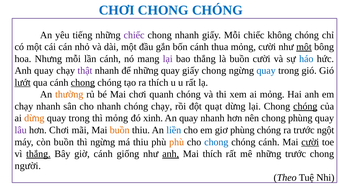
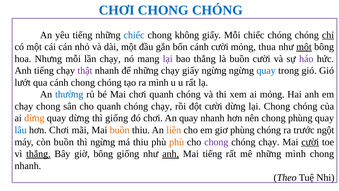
chiếc colour: purple -> blue (134, 35)
chong nhanh: nhanh -> không (187, 35)
chiếc không: không -> chóng (280, 35)
chỉ underline: none -> present (328, 35)
cánh thua: thua -> cười (220, 47)
mỏng cười: cười -> thua (267, 47)
lần cánh: cánh -> chạy (110, 59)
háo colour: blue -> purple (306, 59)
Anh quay: quay -> tiếng (44, 71)
những quay: quay -> chạy (170, 71)
giấy chong: chong -> ngừng (214, 71)
lướt underline: present -> none (23, 82)
chong underline: present -> none (83, 82)
ra thích: thích -> mình (159, 82)
thường colour: orange -> blue (69, 94)
chạy nhanh: nhanh -> chong (48, 106)
cho nhanh: nhanh -> quanh (109, 106)
đột quạt: quạt -> cười (214, 106)
chóng underline: present -> none (305, 106)
trong: trong -> dừng (79, 118)
thì mỏng: mỏng -> giống (117, 118)
đó xinh: xinh -> chơi (153, 118)
lâu colour: purple -> blue (21, 130)
liền colour: blue -> orange (174, 130)
chong colour: blue -> purple (216, 142)
cánh: cánh -> chạy (269, 142)
giờ cánh: cánh -> bông (103, 154)
Mai thích: thích -> tiếng (212, 154)
những trước: trước -> mình (296, 154)
người: người -> nhanh (28, 166)
